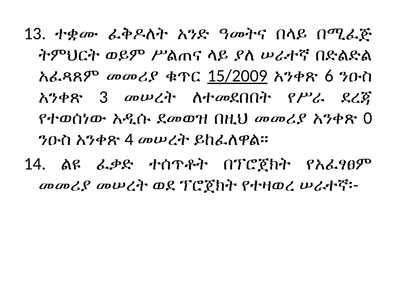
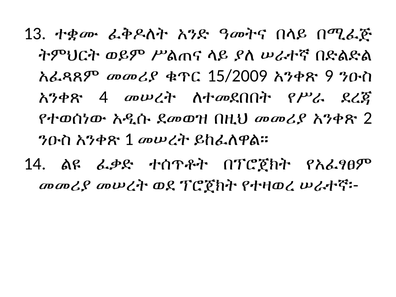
15/2009 underline: present -> none (237, 76)
6: 6 -> 9 (329, 76)
3: 3 -> 4 (104, 97)
0: 0 -> 2 (368, 118)
4: 4 -> 1 (129, 139)
